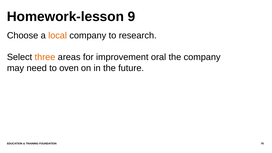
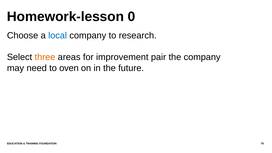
9: 9 -> 0 (132, 17)
local colour: orange -> blue (58, 35)
oral: oral -> pair (159, 57)
